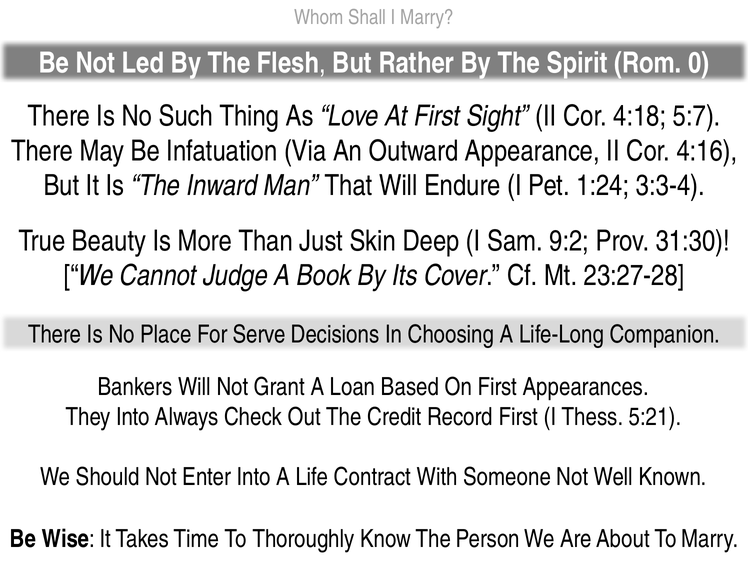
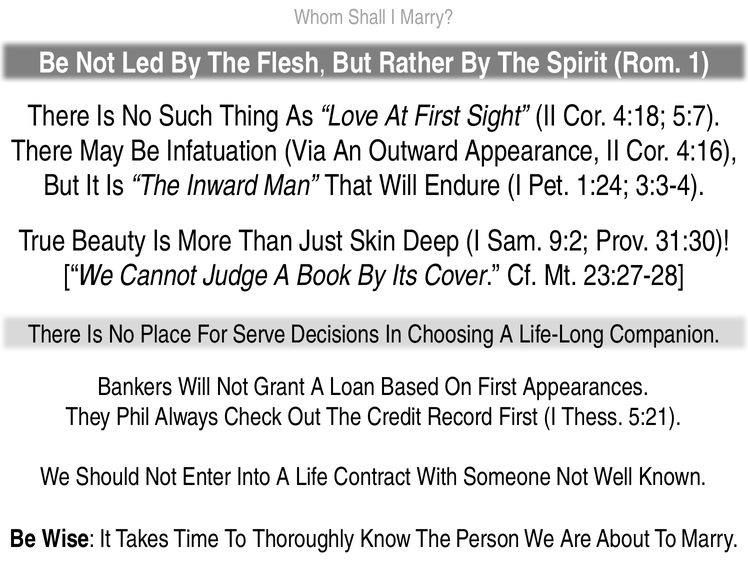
0: 0 -> 1 (699, 63)
They Into: Into -> Phil (133, 417)
